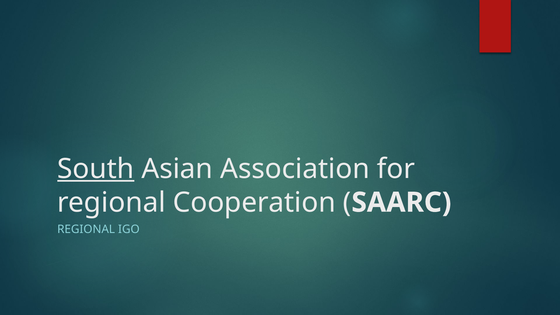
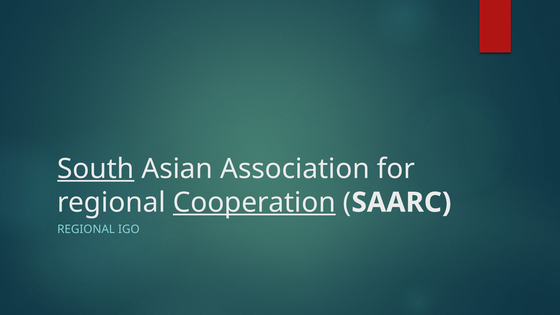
Cooperation underline: none -> present (254, 202)
